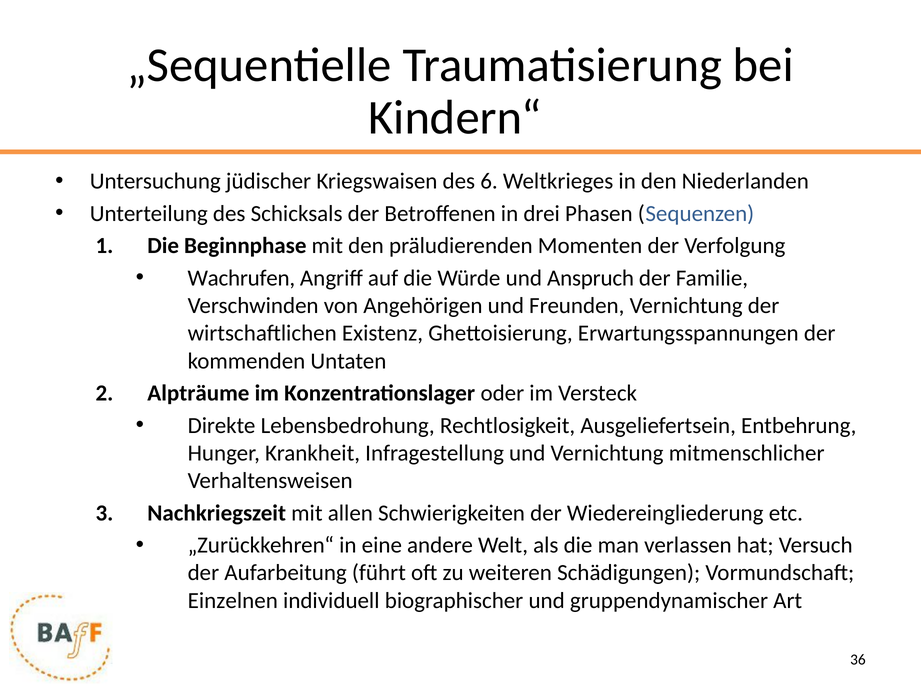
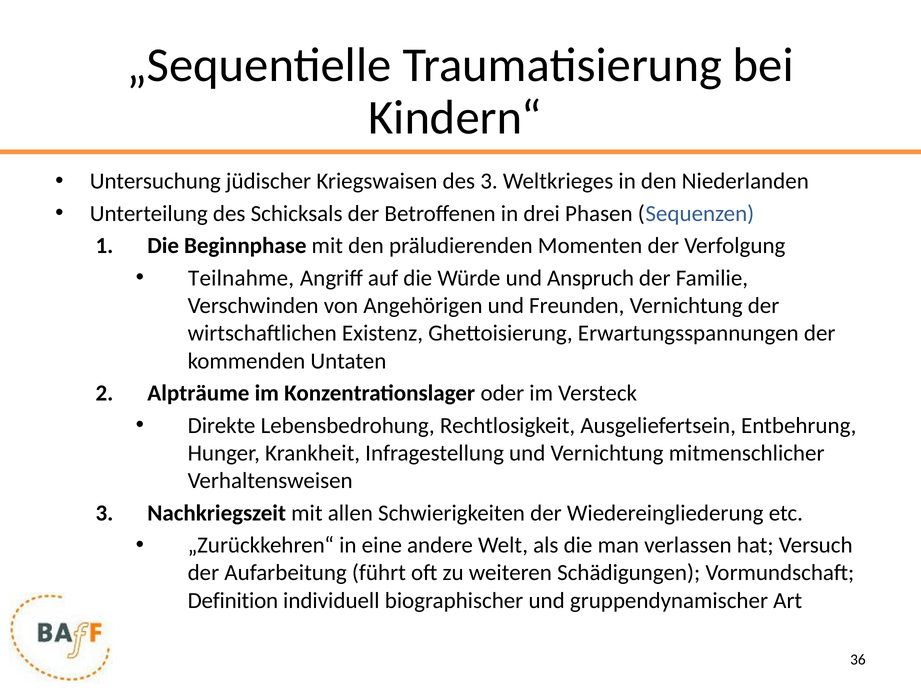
des 6: 6 -> 3 (489, 181)
Wachrufen: Wachrufen -> Teilnahme (241, 278)
Einzelnen: Einzelnen -> Definition (233, 600)
